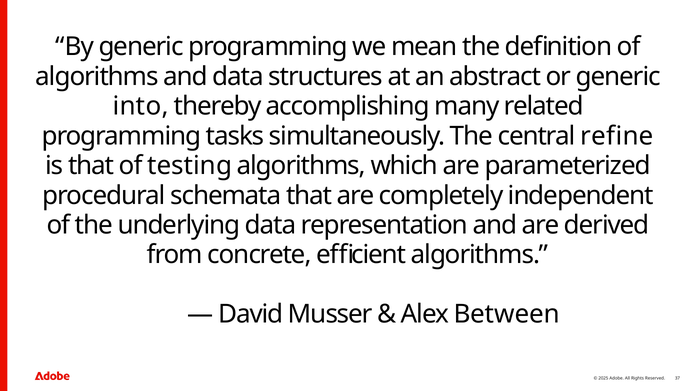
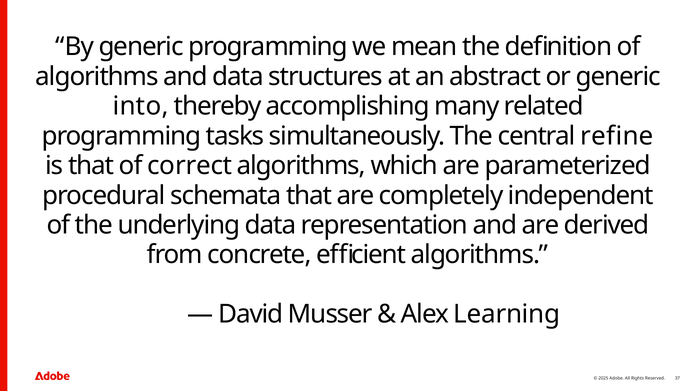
testing: testing -> correct (190, 166)
Between: Between -> Learning (507, 314)
